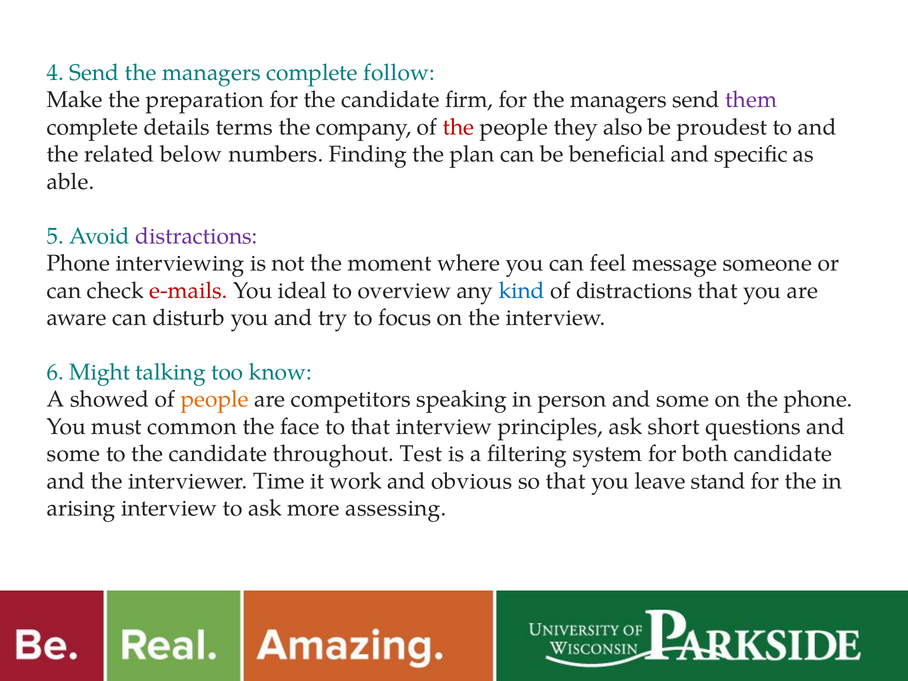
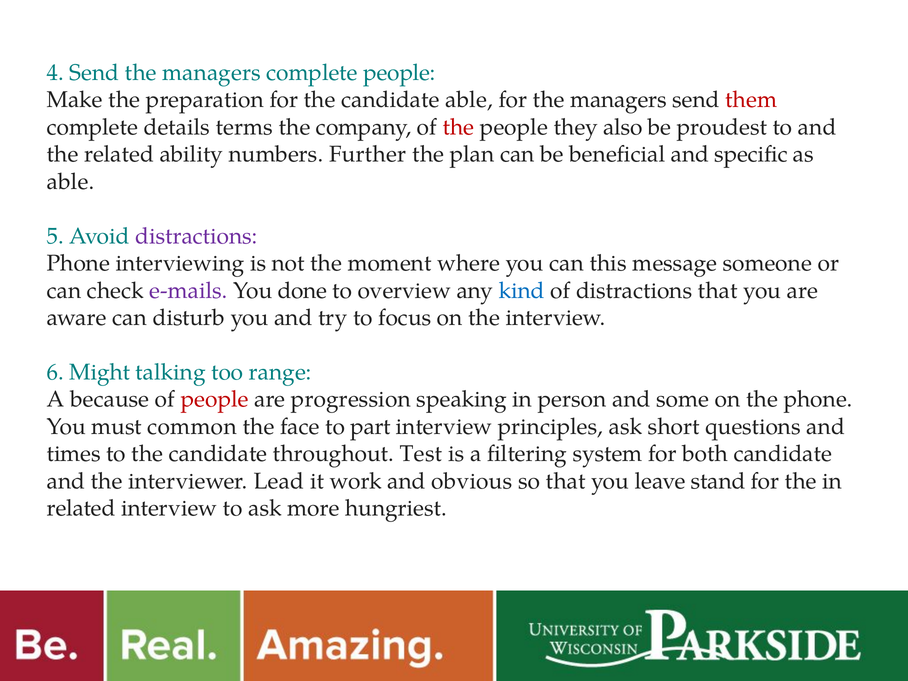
complete follow: follow -> people (399, 73)
candidate firm: firm -> able (469, 100)
them colour: purple -> red (751, 100)
below: below -> ability (191, 154)
Finding: Finding -> Further (368, 154)
feel: feel -> this (608, 263)
e-mails colour: red -> purple (189, 291)
ideal: ideal -> done (302, 291)
know: know -> range (280, 372)
showed: showed -> because (110, 399)
people colour: orange -> red (215, 399)
competitors: competitors -> progression (351, 399)
to that: that -> part (370, 427)
some: some -> times (74, 454)
Time: Time -> Lead (279, 481)
arising: arising -> related (81, 508)
assessing: assessing -> hungriest (396, 508)
